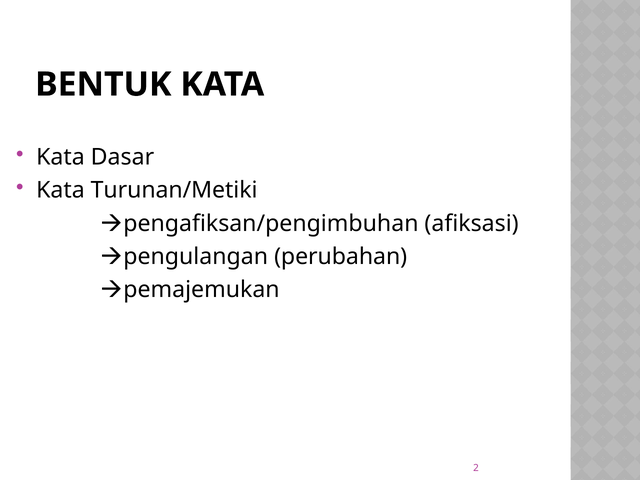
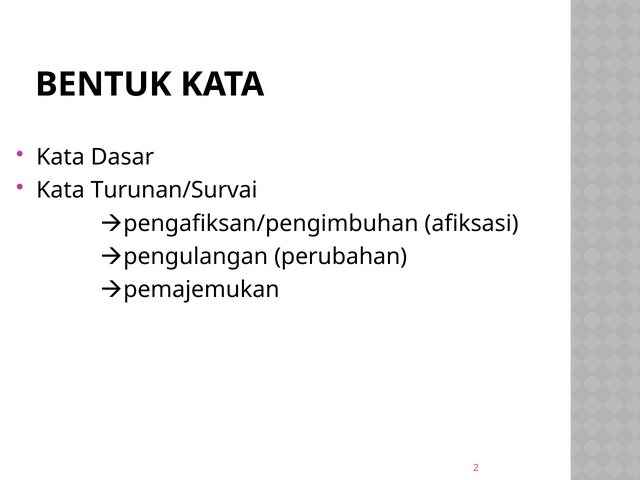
Turunan/Metiki: Turunan/Metiki -> Turunan/Survai (174, 190)
